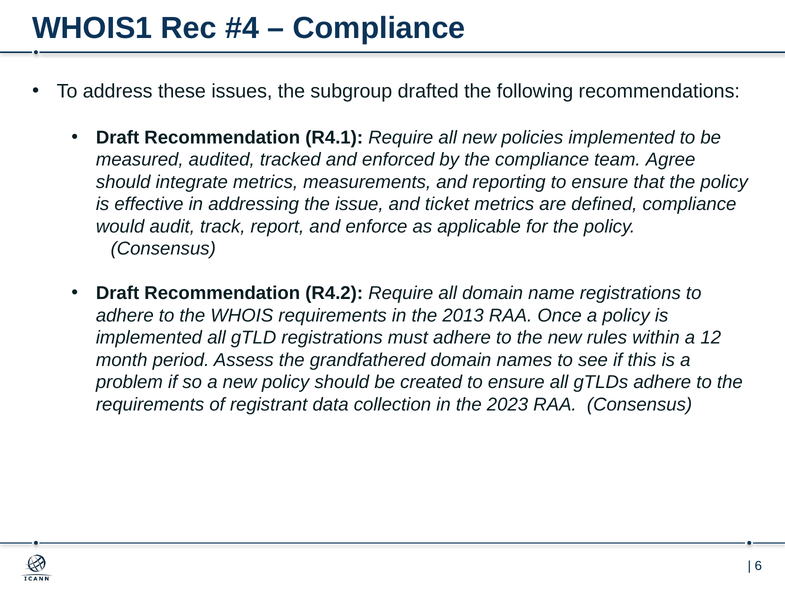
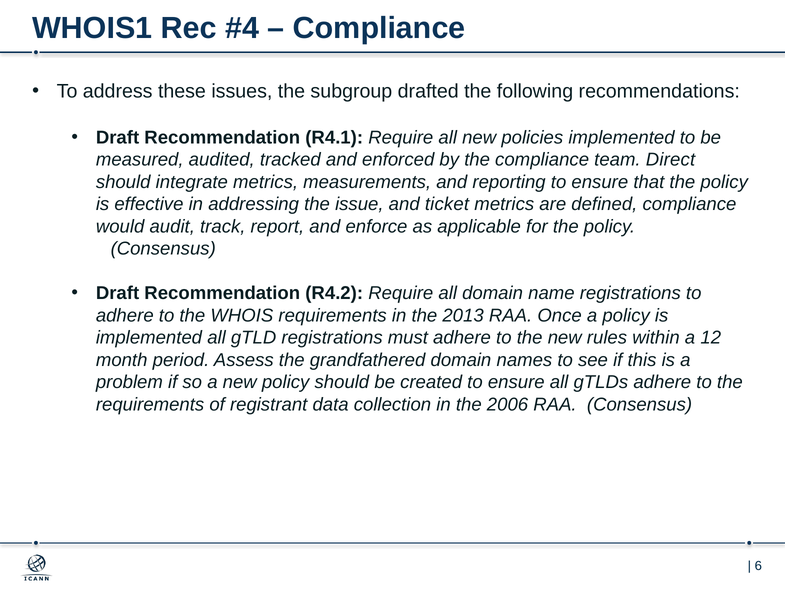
Agree: Agree -> Direct (670, 160)
2023: 2023 -> 2006 (507, 404)
